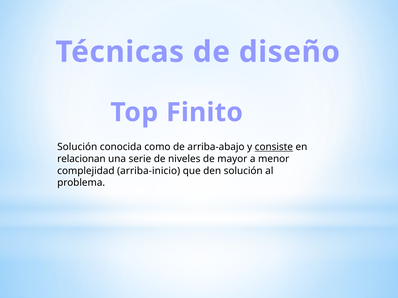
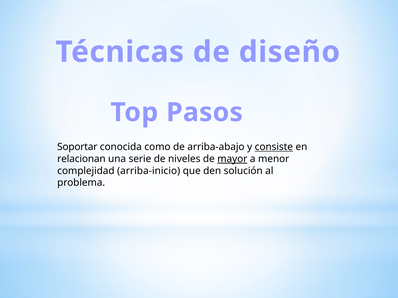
Finito: Finito -> Pasos (205, 113)
Solución: Solución -> Soportar (77, 147)
mayor underline: none -> present (232, 159)
